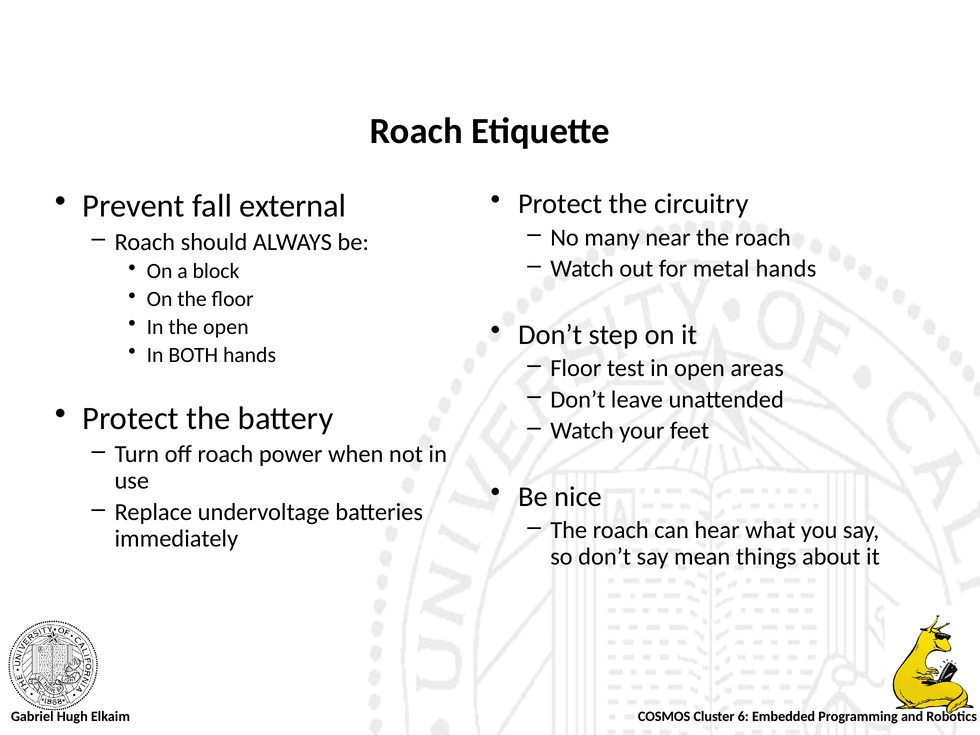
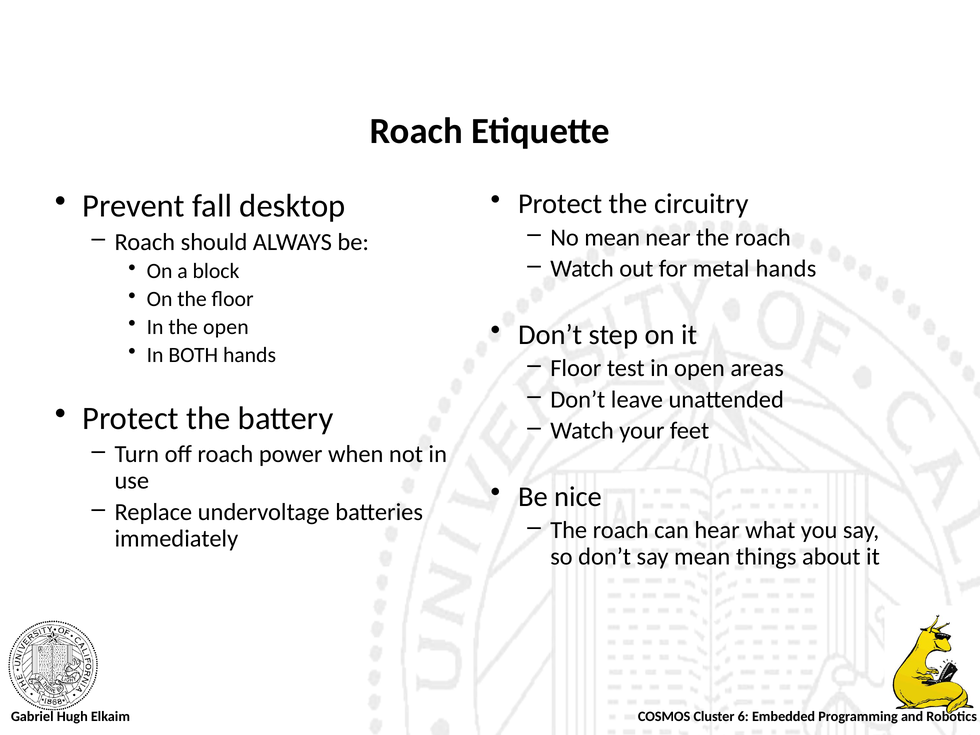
external: external -> desktop (292, 206)
No many: many -> mean (612, 238)
